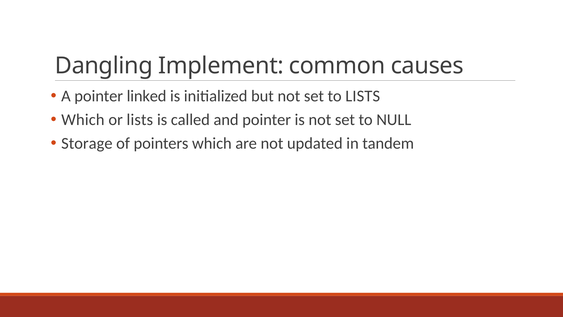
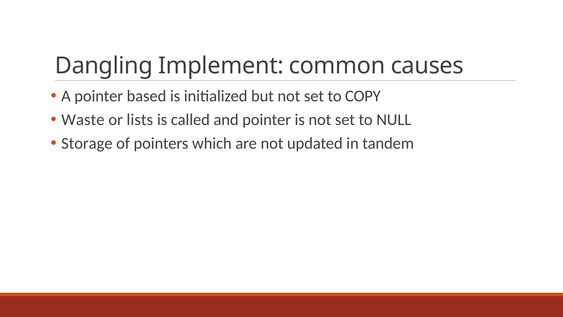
linked: linked -> based (147, 96)
to LISTS: LISTS -> COPY (363, 96)
Which: Which -> Waste (83, 120)
